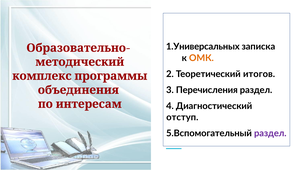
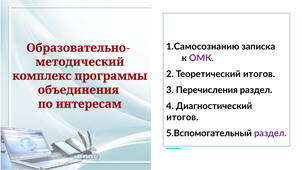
1.Универсальных: 1.Универсальных -> 1.Самосознанию (203, 47)
ОМК colour: orange -> purple (201, 58)
отступ: отступ -> итогов (182, 117)
